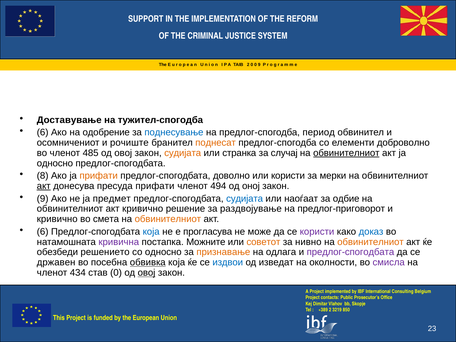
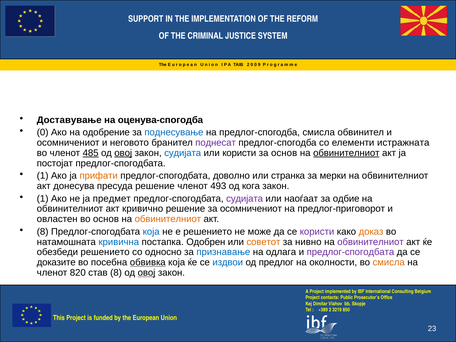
тужител-спогодба: тужител-спогодба -> оценува-спогодба (160, 120)
6: 6 -> 0 (43, 132)
предлог-спогодба период: период -> смисла (319, 132)
рочиште: рочиште -> неговото (129, 143)
поднесат colour: orange -> purple (216, 143)
доброволно: доброволно -> истражната (403, 143)
485 underline: none -> present (91, 153)
овој underline: none -> present (123, 153)
судијата colour: orange -> blue (183, 153)
или странка: странка -> користи (239, 153)
за случај: случај -> основ (284, 153)
односно: односно -> постојат (55, 163)
8: 8 -> 1 (43, 176)
или користи: користи -> странка (288, 176)
акт underline: present -> none (44, 186)
пресуда прифати: прифати -> решение (155, 186)
494: 494 -> 493 (218, 186)
оној: оној -> кога (251, 186)
9: 9 -> 1 (43, 199)
судијата colour: blue -> purple (245, 199)
за раздвојување: раздвојување -> осомничениот (251, 209)
кривично: кривично -> овластен (57, 219)
во смета: смета -> основ (106, 219)
6: 6 -> 8 (43, 232)
е прогласува: прогласува -> решението (208, 232)
доказ colour: blue -> orange (371, 232)
кривична colour: purple -> blue (119, 242)
Можните: Можните -> Одобрен (206, 242)
обвинителниот colour: orange -> purple (371, 242)
признавање colour: orange -> blue (223, 252)
државен: државен -> доказите (56, 262)
изведат: изведат -> предлог (276, 262)
смисла colour: purple -> orange (389, 262)
434: 434 -> 820 (78, 273)
став 0: 0 -> 8 (116, 273)
